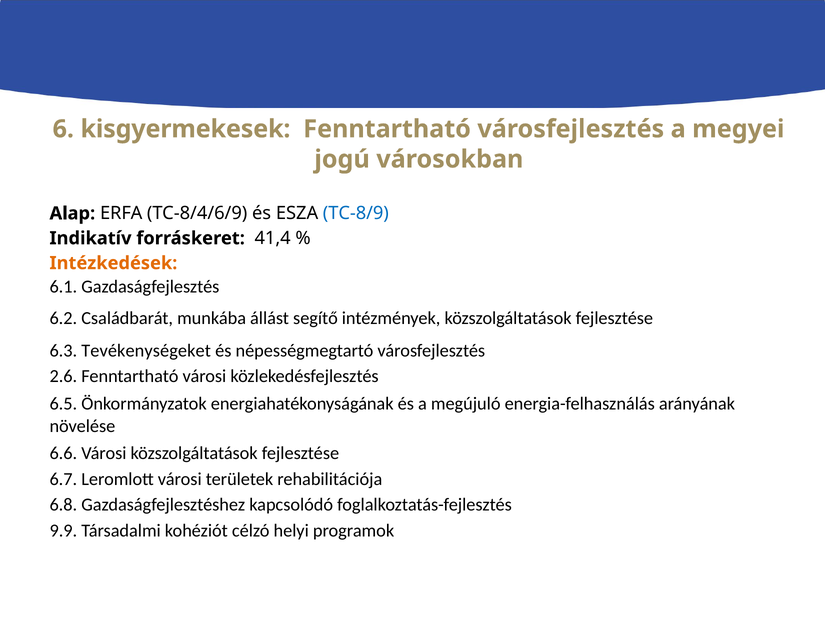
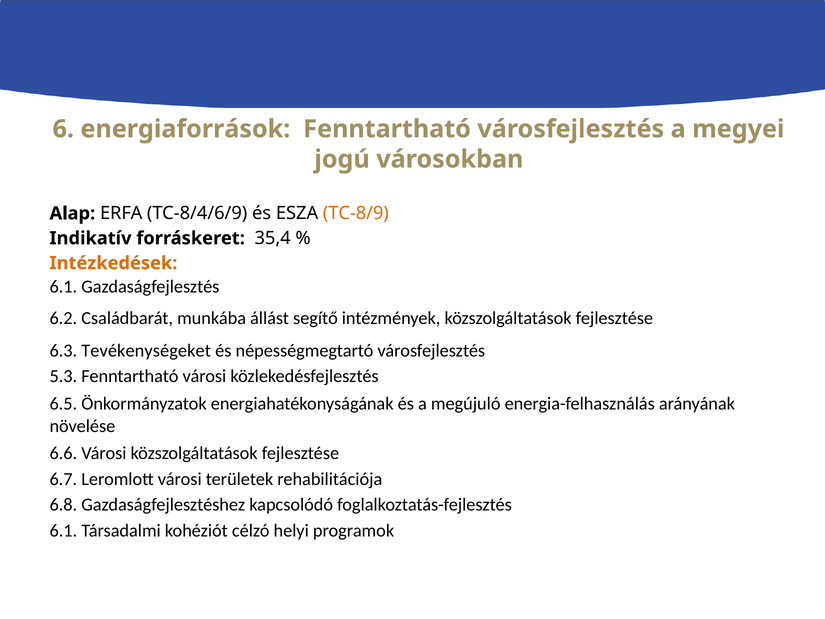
kisgyermekesek: kisgyermekesek -> energiaforrások (185, 129)
TC-8/9 colour: blue -> orange (356, 213)
41,4: 41,4 -> 35,4 (273, 238)
2.6: 2.6 -> 5.3 (63, 376)
9.9: 9.9 -> 6.1 (63, 530)
